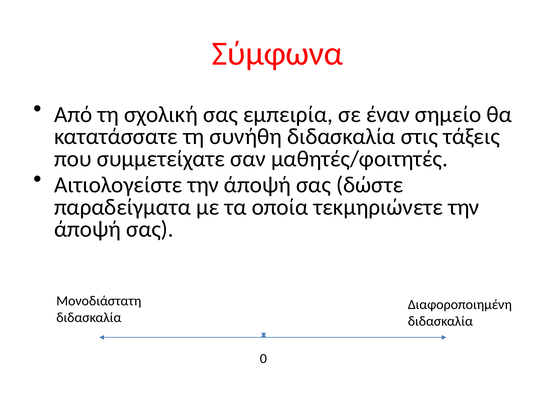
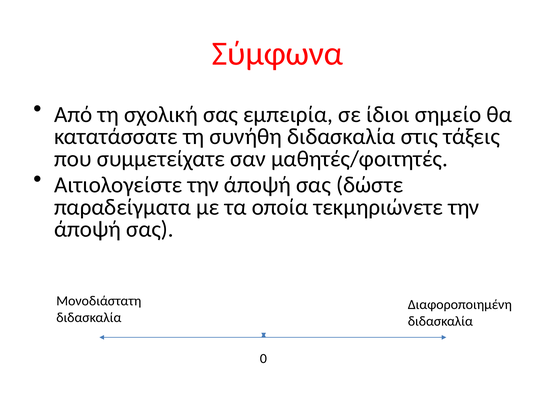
έναν: έναν -> ίδιοι (388, 114)
